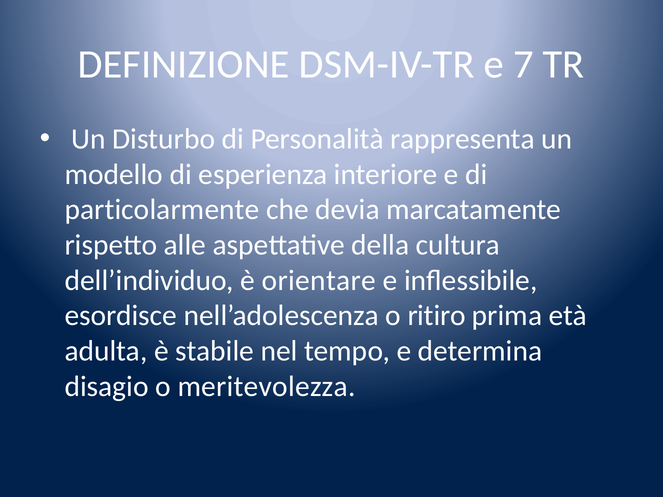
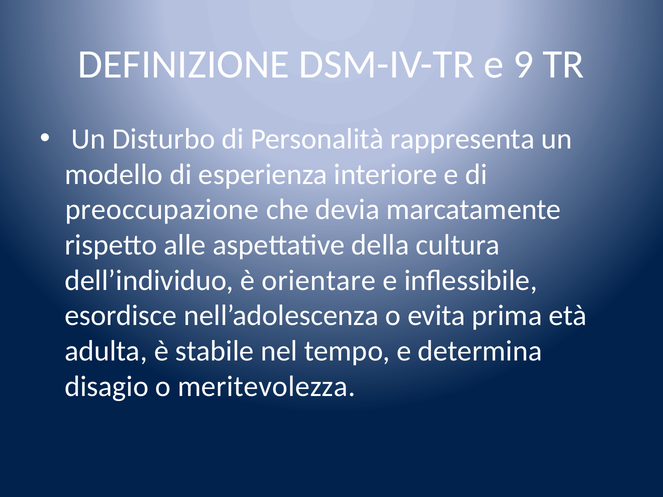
7: 7 -> 9 (523, 64)
particolarmente: particolarmente -> preoccupazione (162, 210)
ritiro: ritiro -> evita (436, 316)
